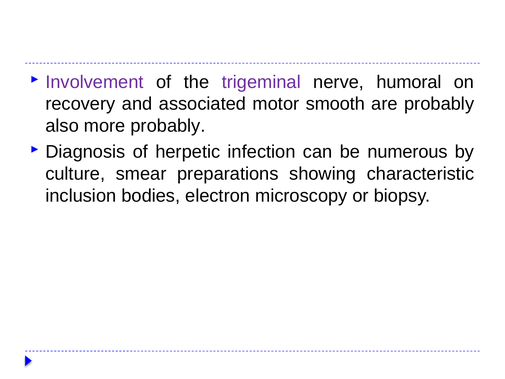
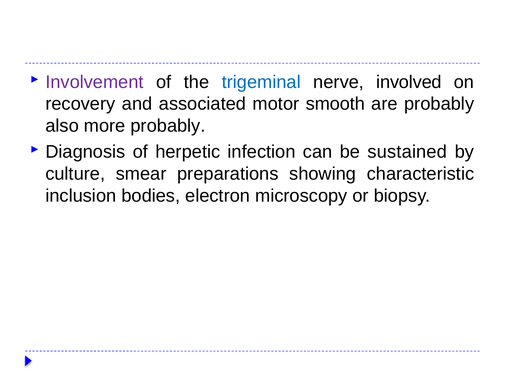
trigeminal colour: purple -> blue (261, 82)
humoral: humoral -> involved (409, 82)
numerous: numerous -> sustained (407, 152)
